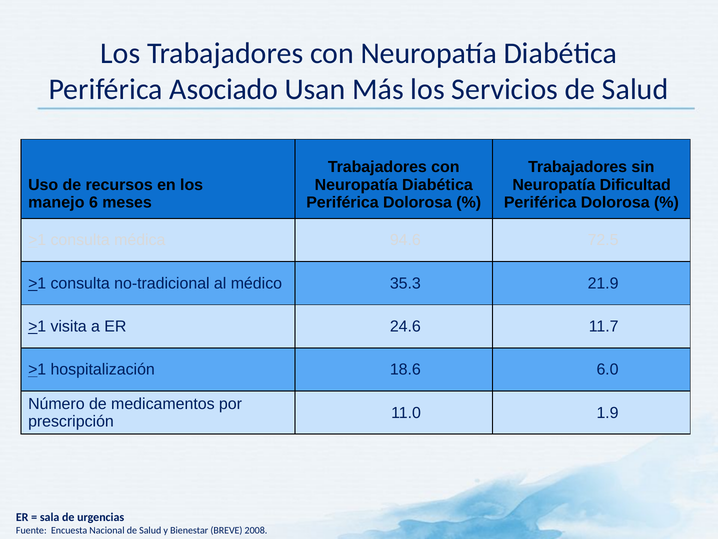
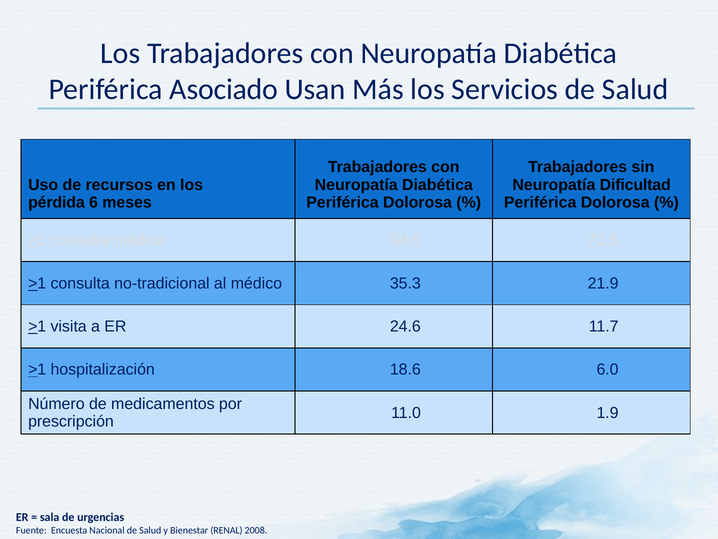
manejo: manejo -> pérdida (56, 202)
BREVE: BREVE -> RENAL (226, 530)
